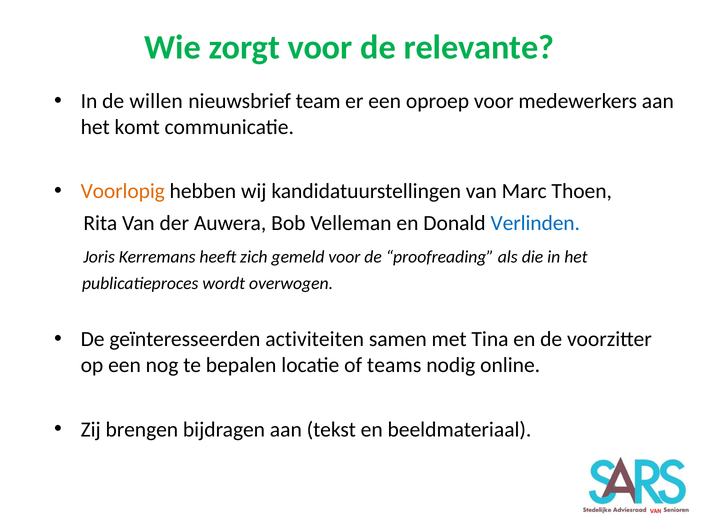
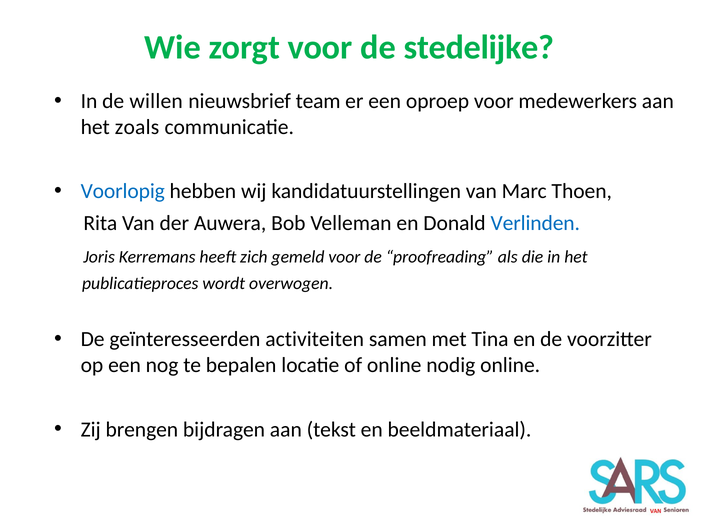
relevante: relevante -> stedelijke (479, 48)
komt: komt -> zoals (137, 127)
Voorlopig colour: orange -> blue (123, 191)
of teams: teams -> online (394, 365)
